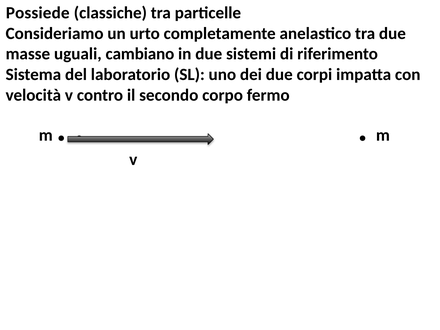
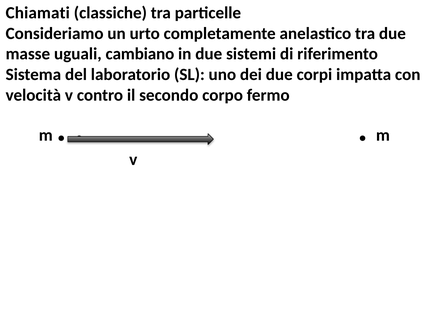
Possiede: Possiede -> Chiamati (38, 13)
